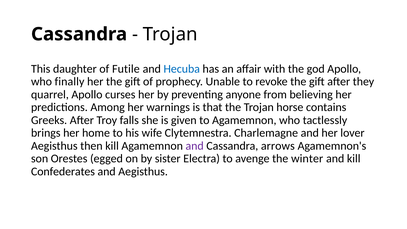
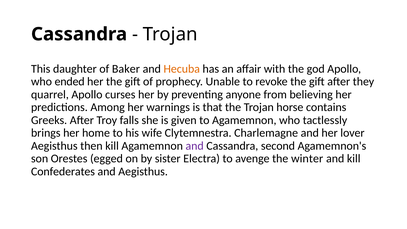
Futile: Futile -> Baker (126, 69)
Hecuba colour: blue -> orange (182, 69)
finally: finally -> ended (70, 82)
arrows: arrows -> second (278, 146)
